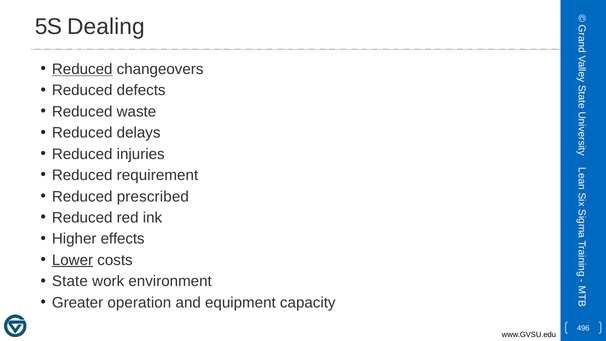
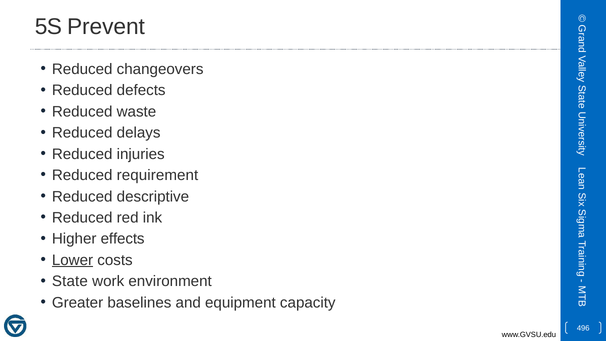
Dealing: Dealing -> Prevent (106, 27)
Reduced underline: present -> none (82, 69)
prescribed: prescribed -> descriptive (153, 196)
operation: operation -> baselines (139, 302)
